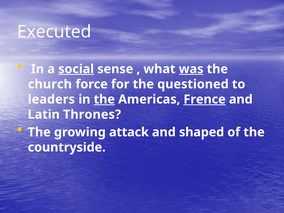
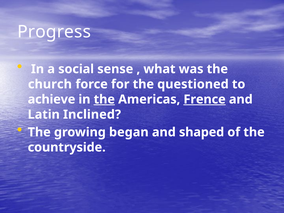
Executed: Executed -> Progress (54, 32)
social underline: present -> none (76, 69)
was underline: present -> none (191, 69)
leaders: leaders -> achieve (51, 99)
Thrones: Thrones -> Inclined (92, 114)
attack: attack -> began (129, 132)
